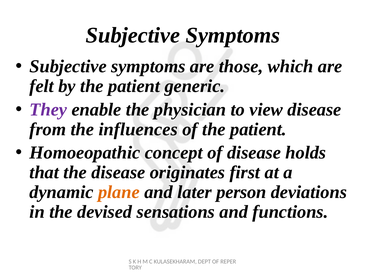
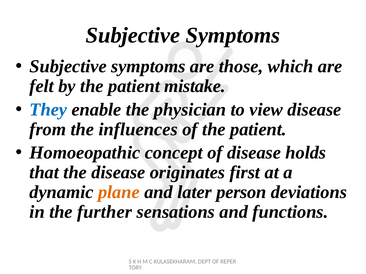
generic: generic -> mistake (195, 86)
They colour: purple -> blue (48, 110)
devised: devised -> further (105, 212)
